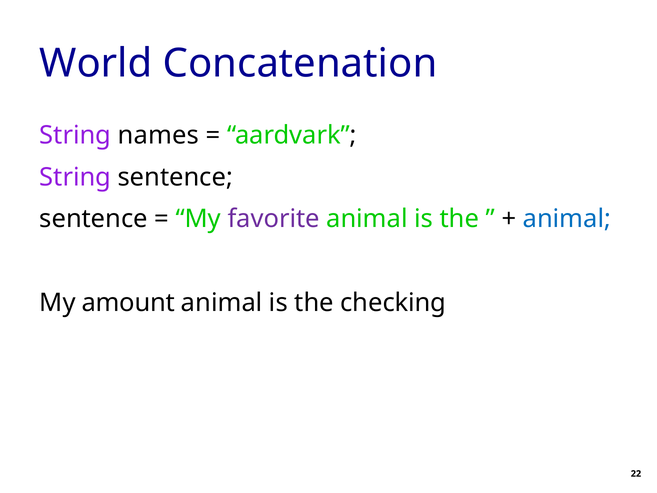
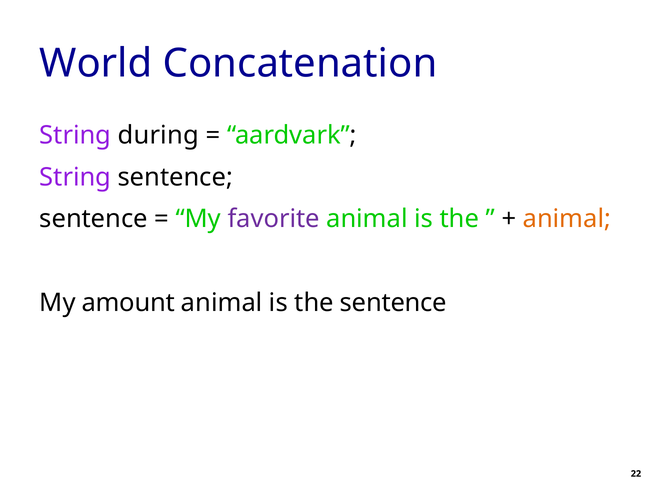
names: names -> during (158, 135)
animal colour: blue -> orange (567, 219)
the checking: checking -> sentence (393, 302)
